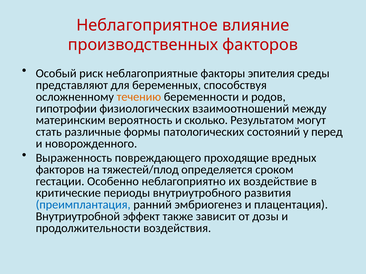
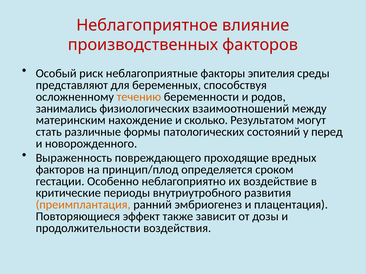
гипотрофии: гипотрофии -> занимались (66, 109)
вероятность: вероятность -> нахождение (140, 120)
тяжестей/плод: тяжестей/плод -> принцип/плод (140, 170)
преимплантация colour: blue -> orange (83, 205)
Внутриутробной: Внутриутробной -> Повторяющиеся (78, 217)
